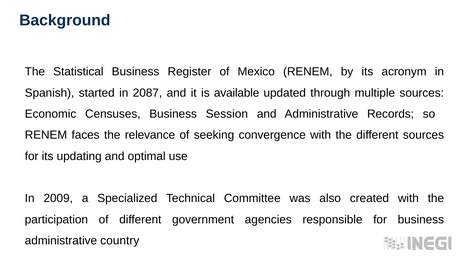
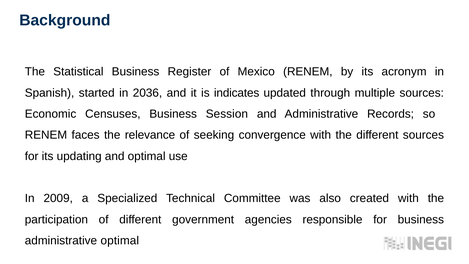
2087: 2087 -> 2036 (147, 93)
available: available -> indicates (237, 93)
administrative country: country -> optimal (120, 240)
